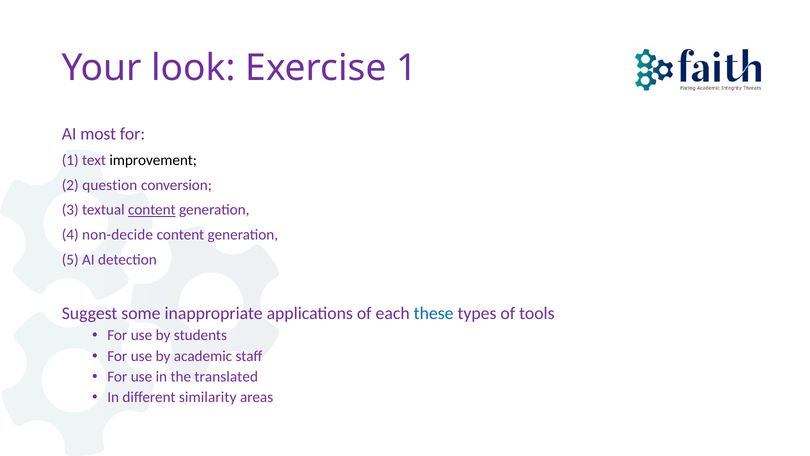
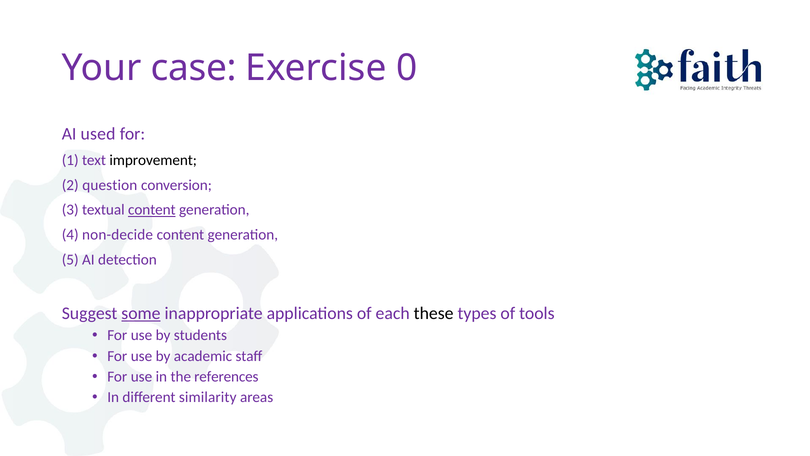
look: look -> case (194, 68)
Exercise 1: 1 -> 0 (407, 68)
most: most -> used (98, 134)
some underline: none -> present (141, 313)
these colour: blue -> black (434, 313)
translated: translated -> references (226, 376)
